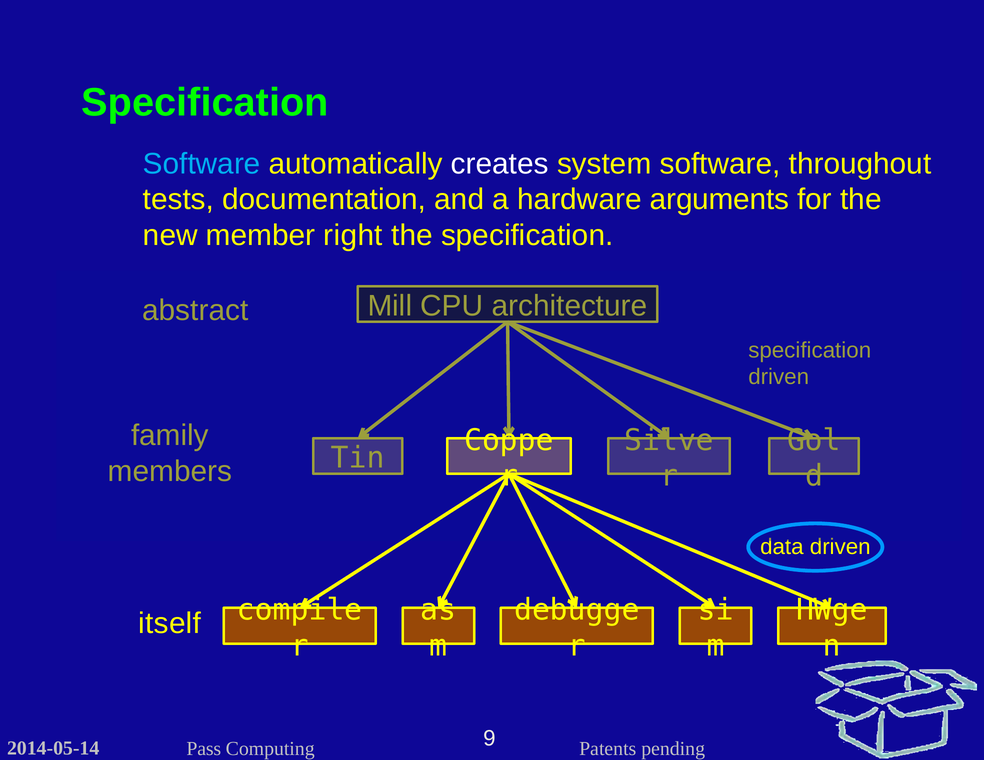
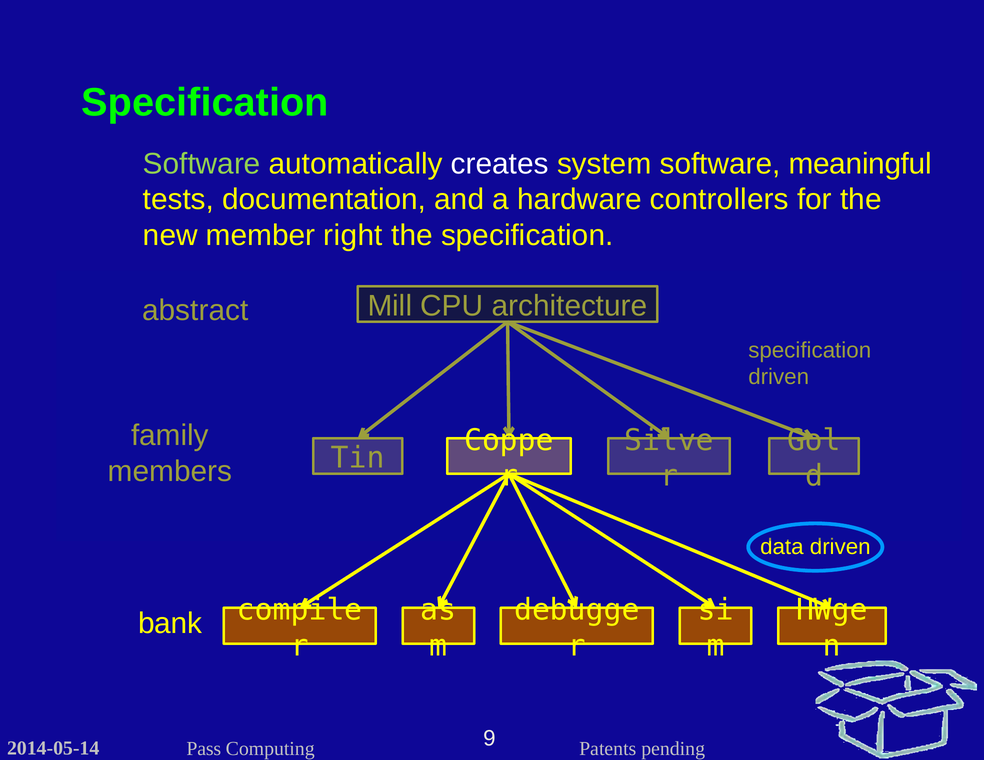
Software colour: light blue -> light green (202, 164)
throughout: throughout -> meaningful (860, 164)
arguments: arguments -> controllers (719, 200)
itself: itself -> bank (170, 624)
